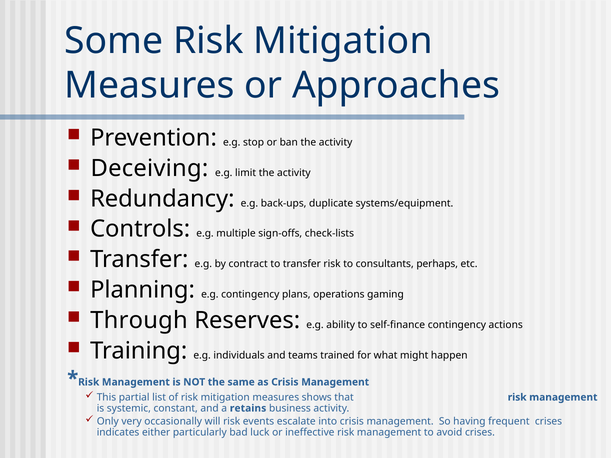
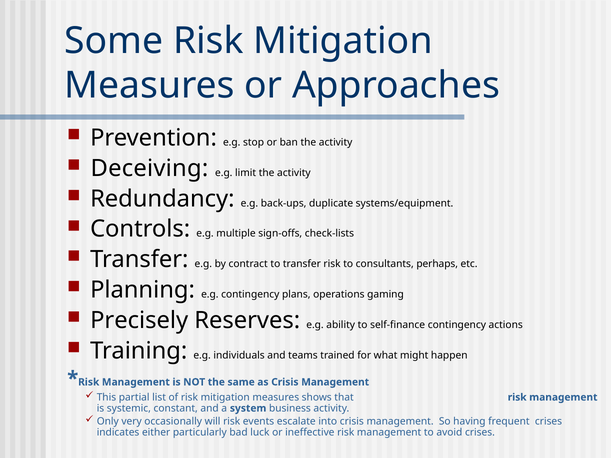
Through: Through -> Precisely (139, 321)
retains: retains -> system (248, 408)
